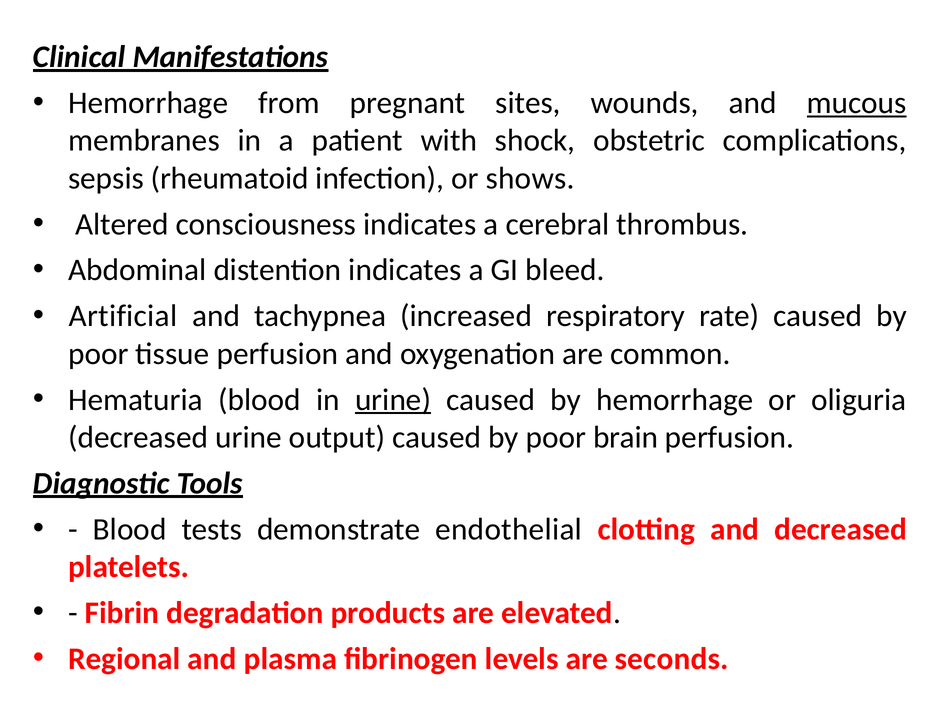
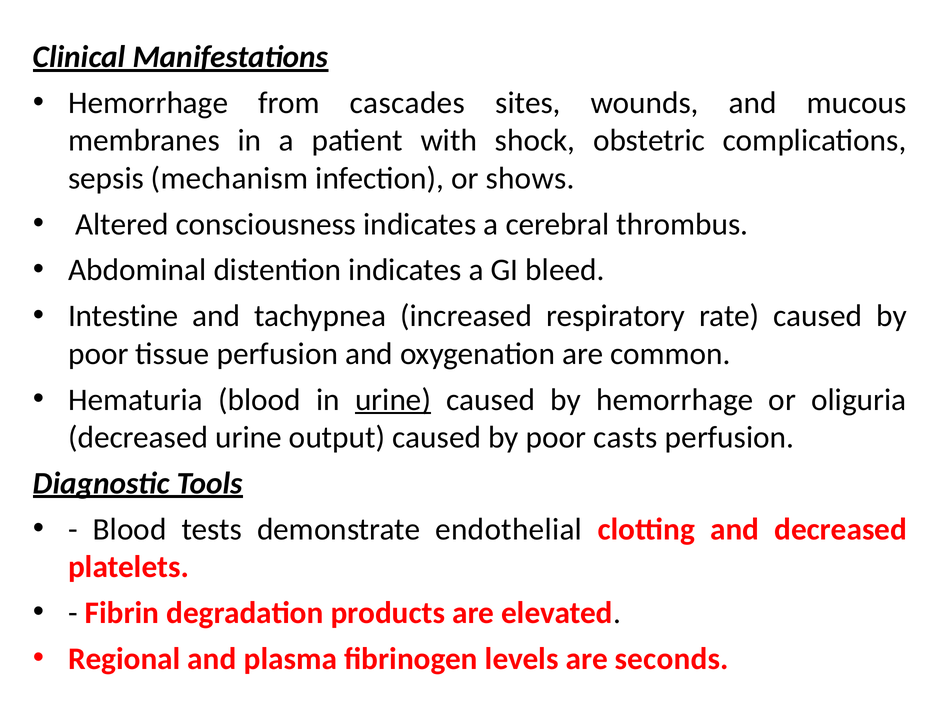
pregnant: pregnant -> cascades (407, 103)
mucous underline: present -> none (857, 103)
rheumatoid: rheumatoid -> mechanism (230, 178)
Artificial: Artificial -> Intestine (123, 316)
brain: brain -> casts (625, 437)
